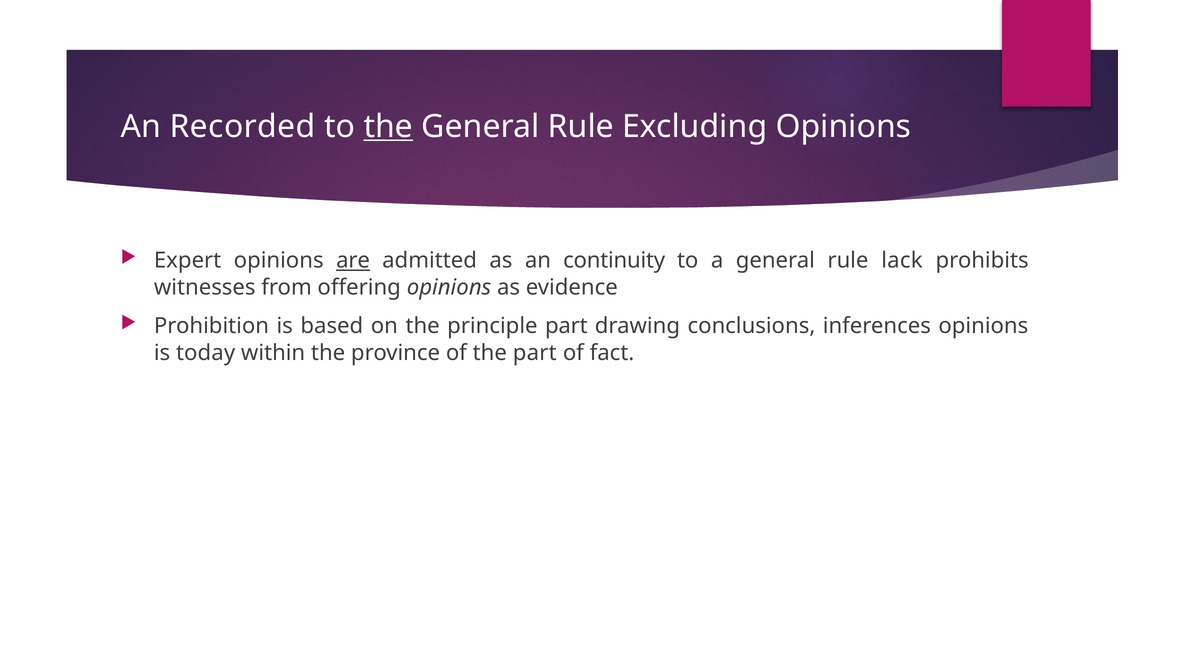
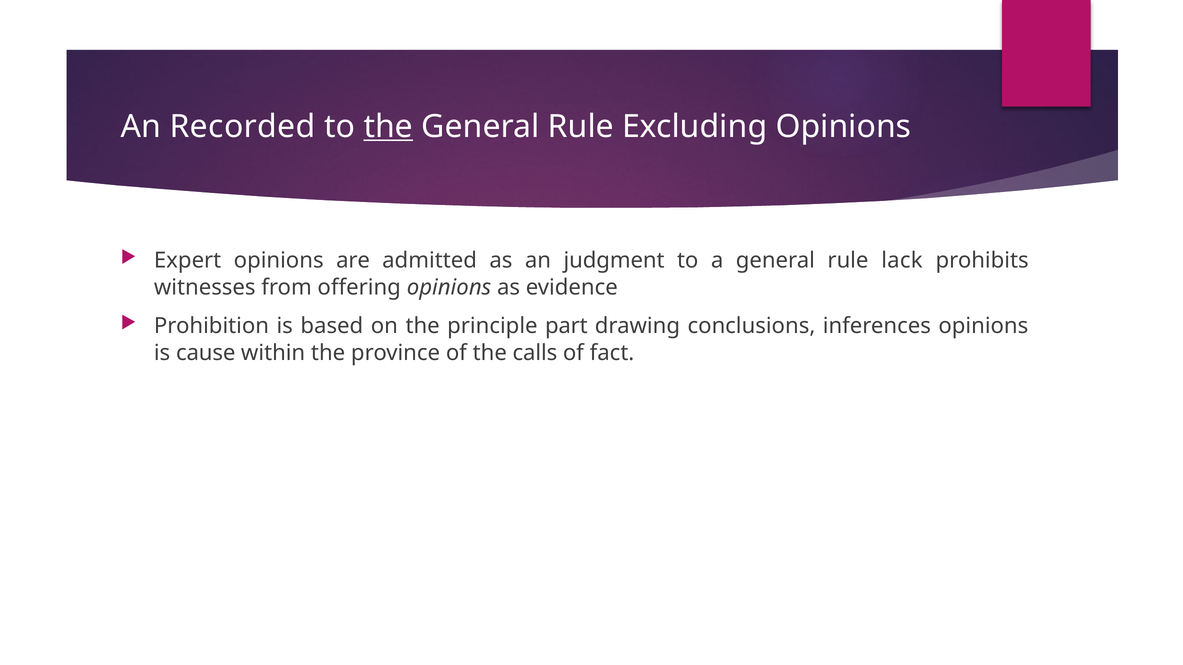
are underline: present -> none (353, 261)
continuity: continuity -> judgment (614, 261)
today: today -> cause (206, 353)
the part: part -> calls (535, 353)
